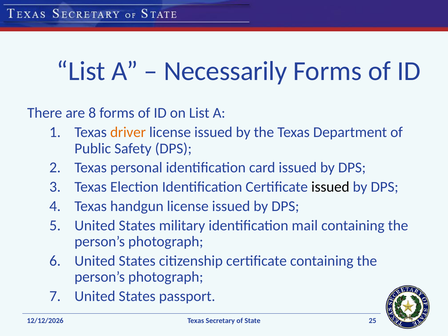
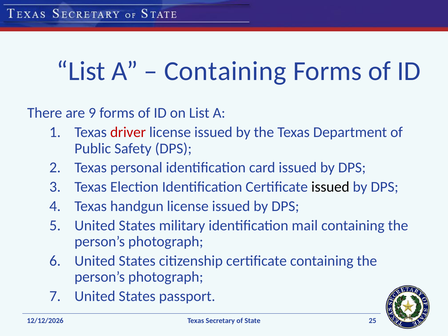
Necessarily: Necessarily -> Containing (225, 71)
8: 8 -> 9 (92, 113)
driver colour: orange -> red (128, 132)
